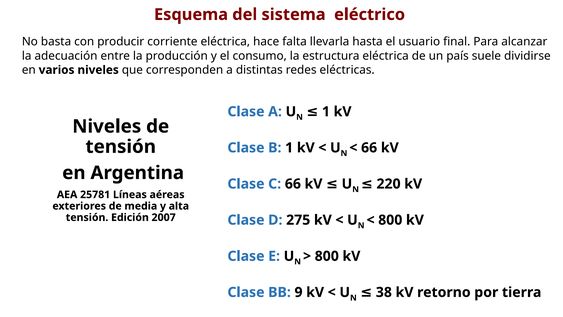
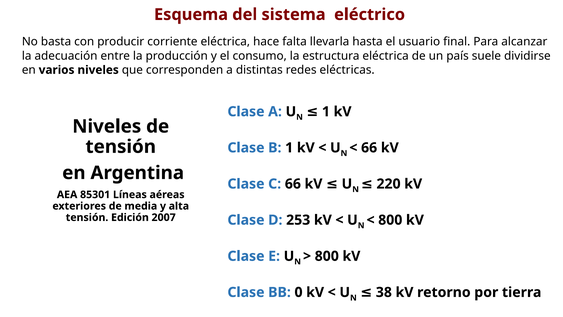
25781: 25781 -> 85301 (95, 194)
275: 275 -> 253 (298, 220)
9: 9 -> 0 (299, 292)
